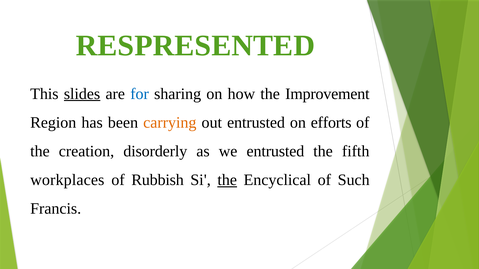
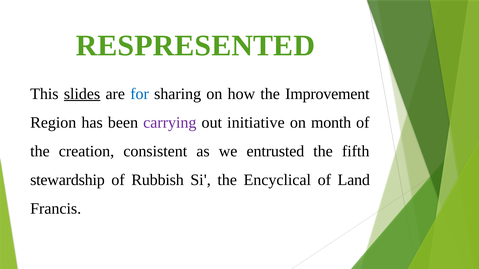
carrying colour: orange -> purple (170, 123)
out entrusted: entrusted -> initiative (256, 123)
efforts: efforts -> month (331, 123)
disorderly: disorderly -> consistent (155, 151)
workplaces: workplaces -> stewardship (67, 180)
the underline: present -> none (227, 180)
Such: Such -> Land (354, 180)
